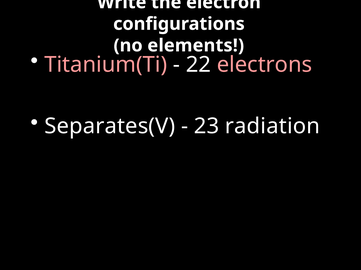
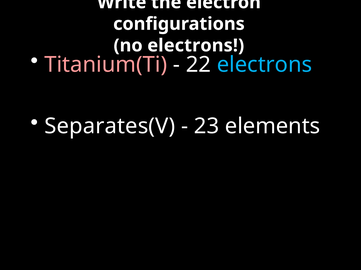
no elements: elements -> electrons (196, 46)
electrons colour: pink -> light blue (264, 65)
radiation: radiation -> elements (273, 126)
